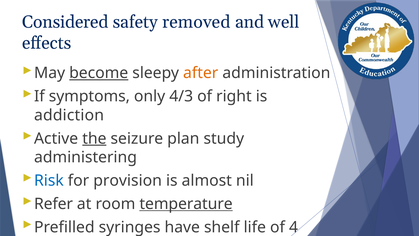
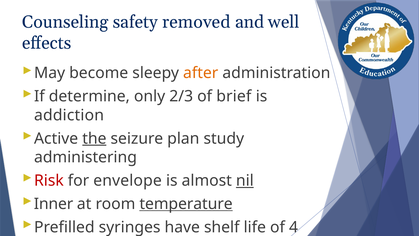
Considered: Considered -> Counseling (65, 22)
become underline: present -> none (99, 73)
symptoms: symptoms -> determine (89, 96)
4/3: 4/3 -> 2/3 (181, 96)
right: right -> brief (234, 96)
Risk colour: blue -> red (49, 180)
provision: provision -> envelope (128, 180)
nil underline: none -> present (245, 180)
Refer: Refer -> Inner (54, 204)
